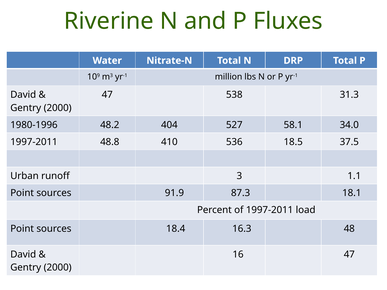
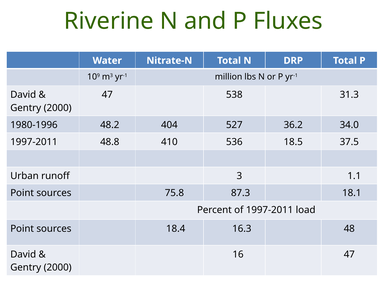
58.1: 58.1 -> 36.2 (293, 125)
91.9: 91.9 -> 75.8 (174, 193)
